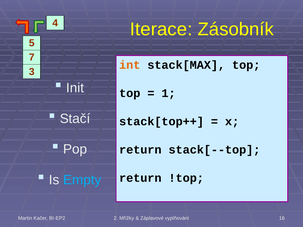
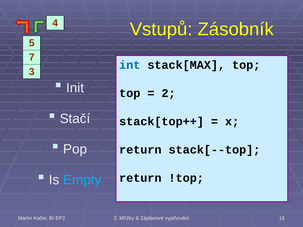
Iterace: Iterace -> Vstupů (161, 29)
int colour: orange -> blue (130, 65)
1: 1 -> 2 (169, 93)
